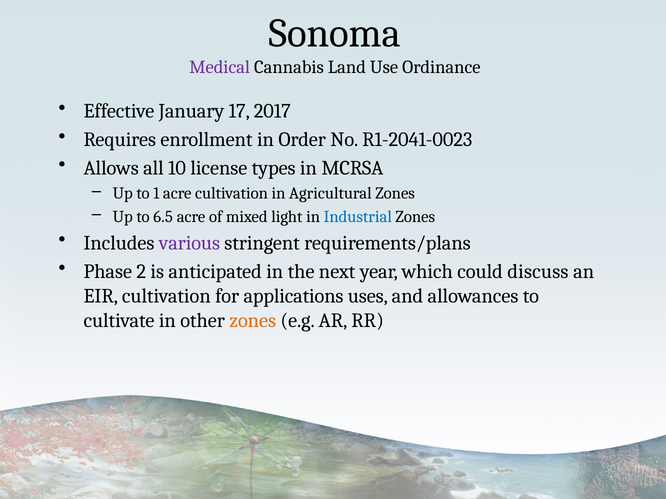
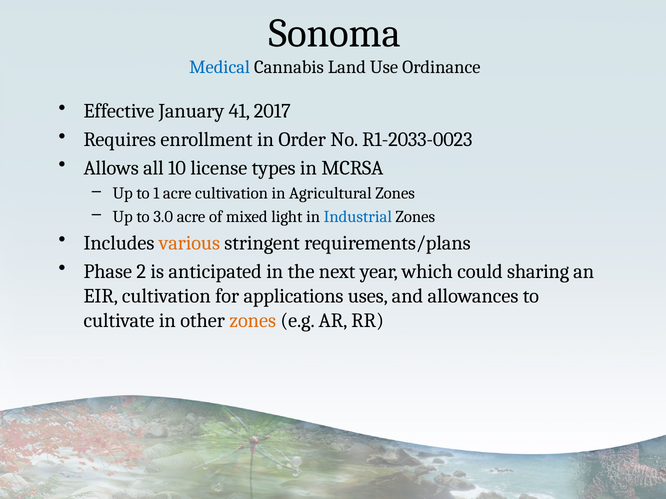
Medical colour: purple -> blue (220, 67)
17: 17 -> 41 (239, 111)
R1-2041-0023: R1-2041-0023 -> R1-2033-0023 (417, 140)
6.5: 6.5 -> 3.0 (163, 217)
various colour: purple -> orange (189, 243)
discuss: discuss -> sharing (538, 272)
